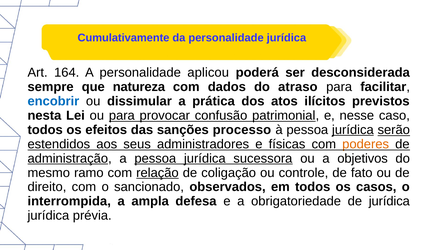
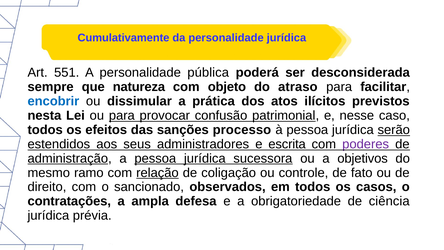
164: 164 -> 551 (67, 73)
aplicou: aplicou -> pública (208, 73)
dados: dados -> objeto (227, 87)
jurídica underline: present -> none (353, 130)
físicas: físicas -> escrita (287, 144)
poderes colour: orange -> purple (366, 144)
interrompida: interrompida -> contratações (69, 201)
de jurídica: jurídica -> ciência (389, 201)
